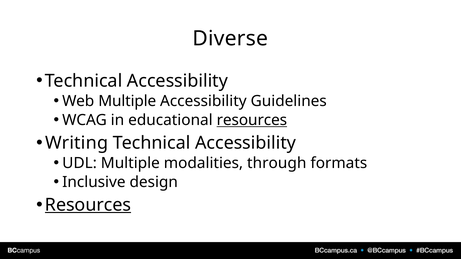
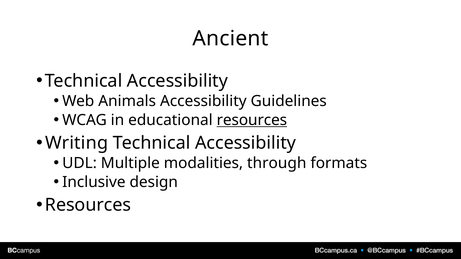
Diverse: Diverse -> Ancient (230, 39)
Web Multiple: Multiple -> Animals (127, 101)
Resources underline: present -> none (88, 205)
